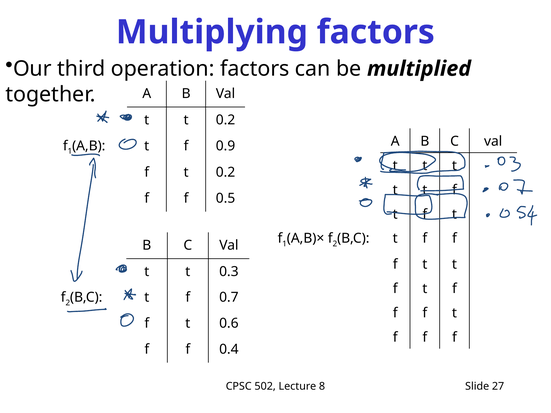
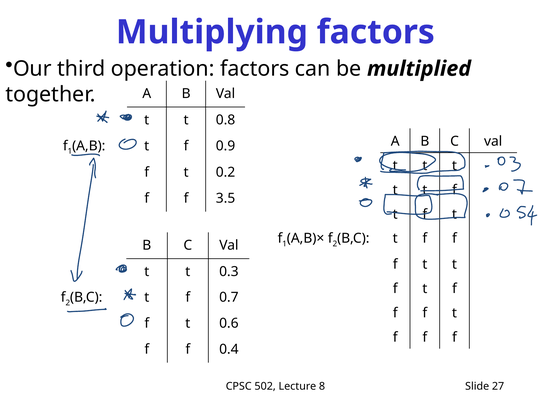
t t 0.2: 0.2 -> 0.8 (226, 120)
0.5: 0.5 -> 3.5 (226, 198)
